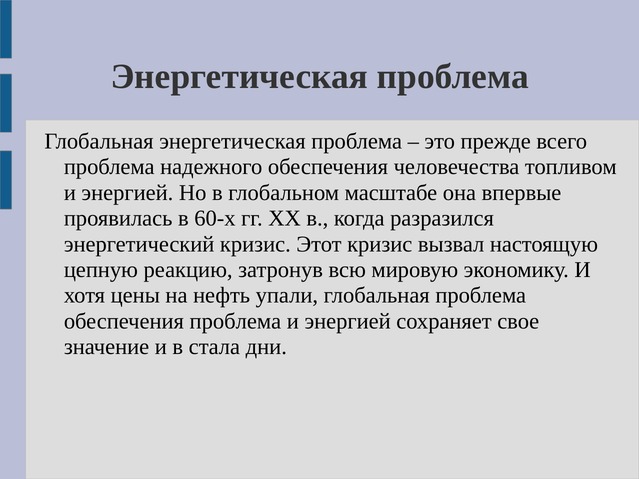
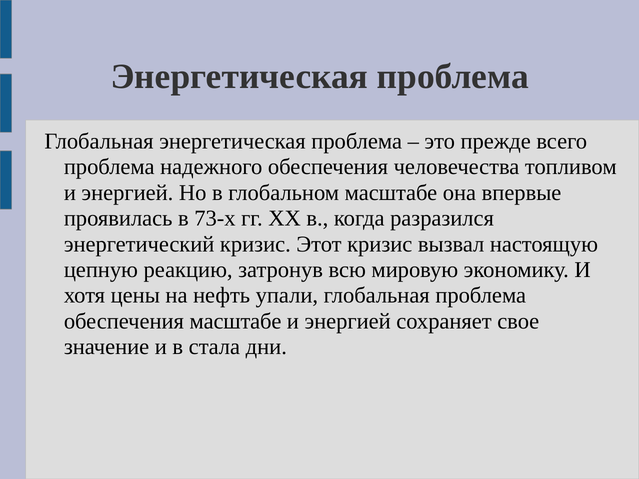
60-х: 60-х -> 73-х (215, 218)
обеспечения проблема: проблема -> масштабе (235, 321)
